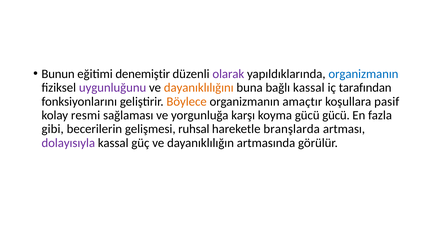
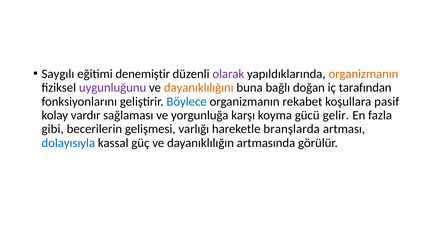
Bunun: Bunun -> Saygılı (58, 74)
organizmanın colour: blue -> orange (363, 74)
bağlı kassal: kassal -> doğan (309, 88)
Böylece colour: orange -> blue (187, 101)
amaçtır: amaçtır -> rekabet (302, 101)
resmi: resmi -> vardır (86, 115)
gücü gücü: gücü -> gelir (336, 115)
ruhsal: ruhsal -> varlığı (194, 129)
dolayısıyla colour: purple -> blue (68, 143)
